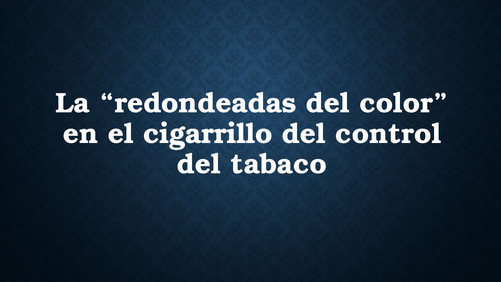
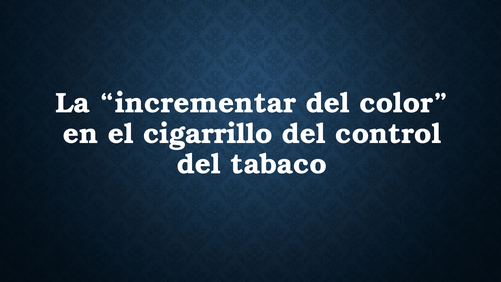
redondeadas: redondeadas -> incrementar (198, 103)
